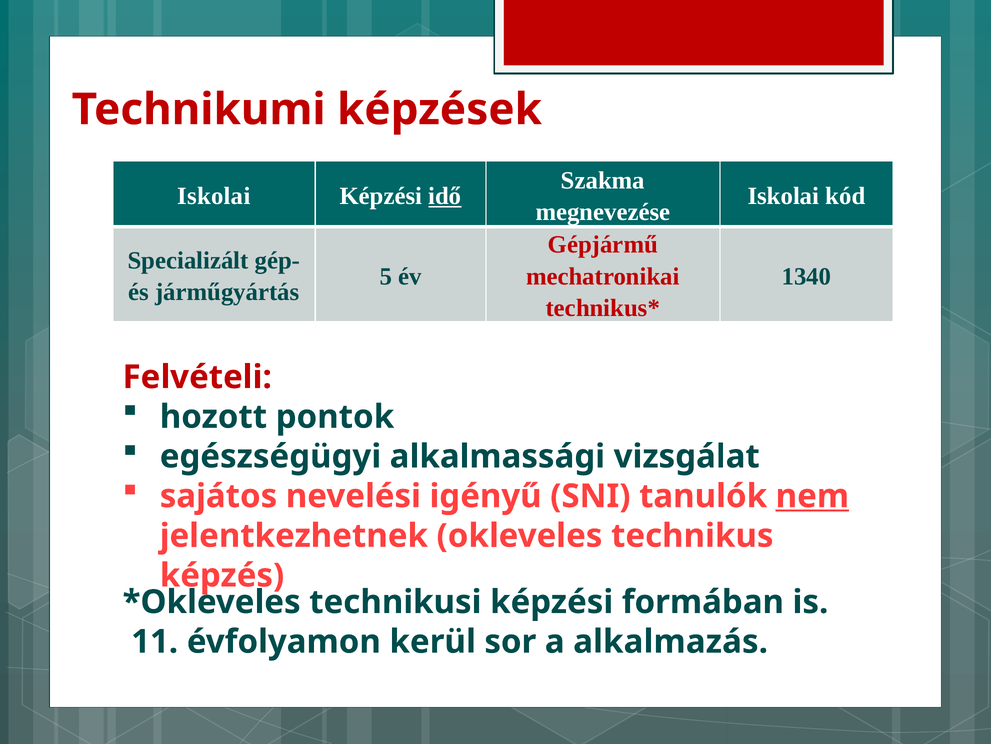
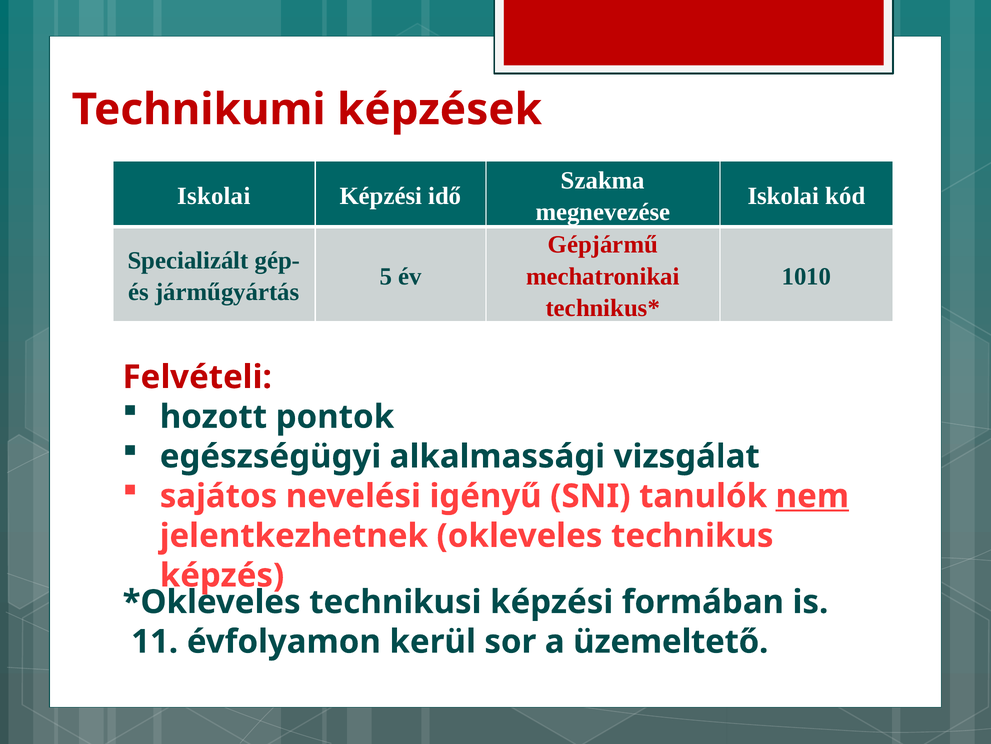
idő underline: present -> none (445, 196)
1340: 1340 -> 1010 (806, 276)
alkalmazás: alkalmazás -> üzemeltető (671, 641)
